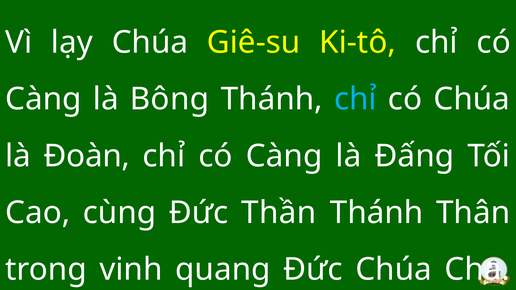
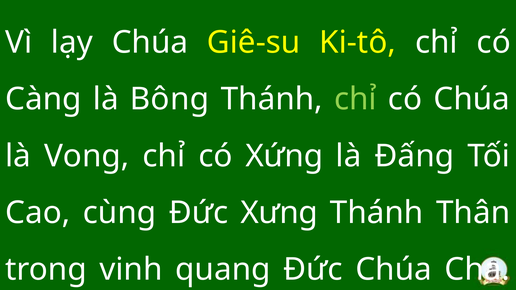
chỉ colour: light blue -> light green (355, 99)
Đoàn: Đoàn -> Vong (87, 156)
Càng: Càng -> Xứng (284, 156)
Thần: Thần -> Xưng (279, 213)
